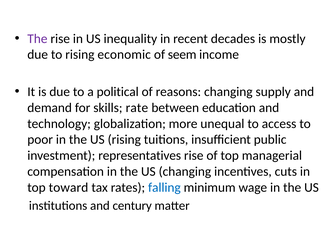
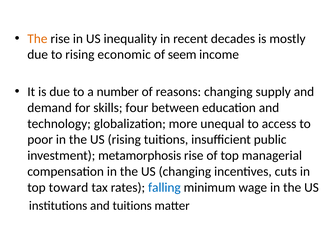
The colour: purple -> orange (37, 39)
political: political -> number (118, 92)
rate: rate -> four (137, 108)
representatives: representatives -> metamorphosis (140, 156)
and century: century -> tuitions (132, 206)
